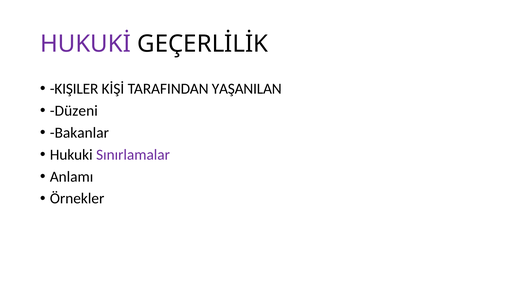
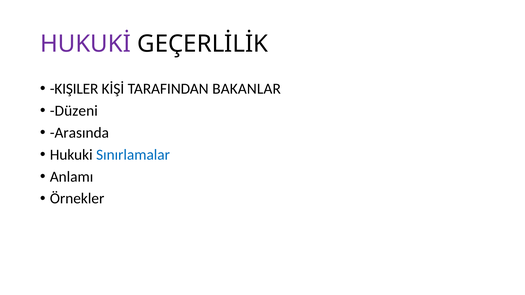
YAŞANILAN: YAŞANILAN -> BAKANLAR (247, 89)
Bakanlar: Bakanlar -> Arasında (79, 133)
Sınırlamalar colour: purple -> blue (133, 155)
